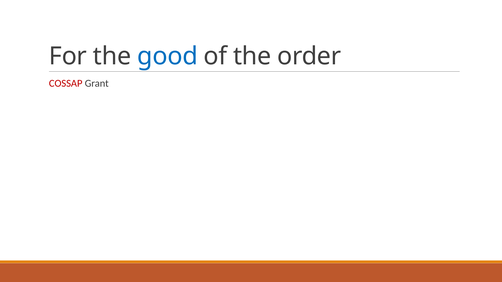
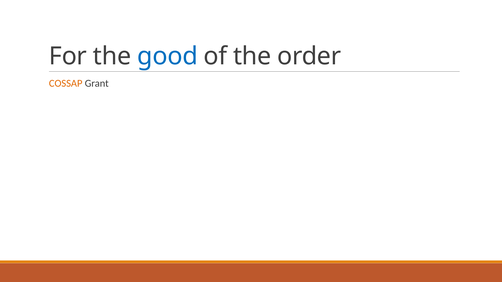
COSSAP colour: red -> orange (66, 83)
